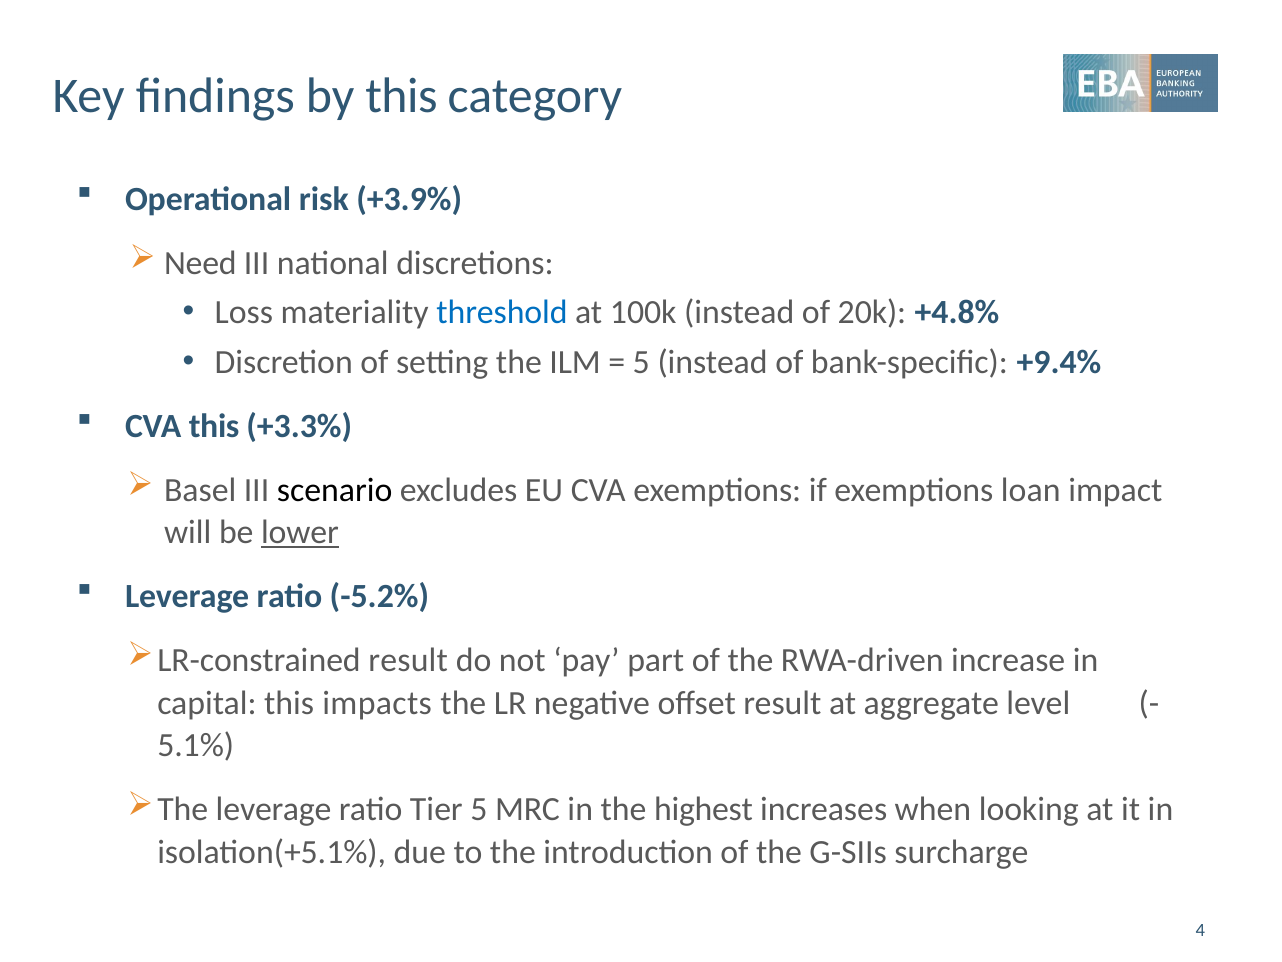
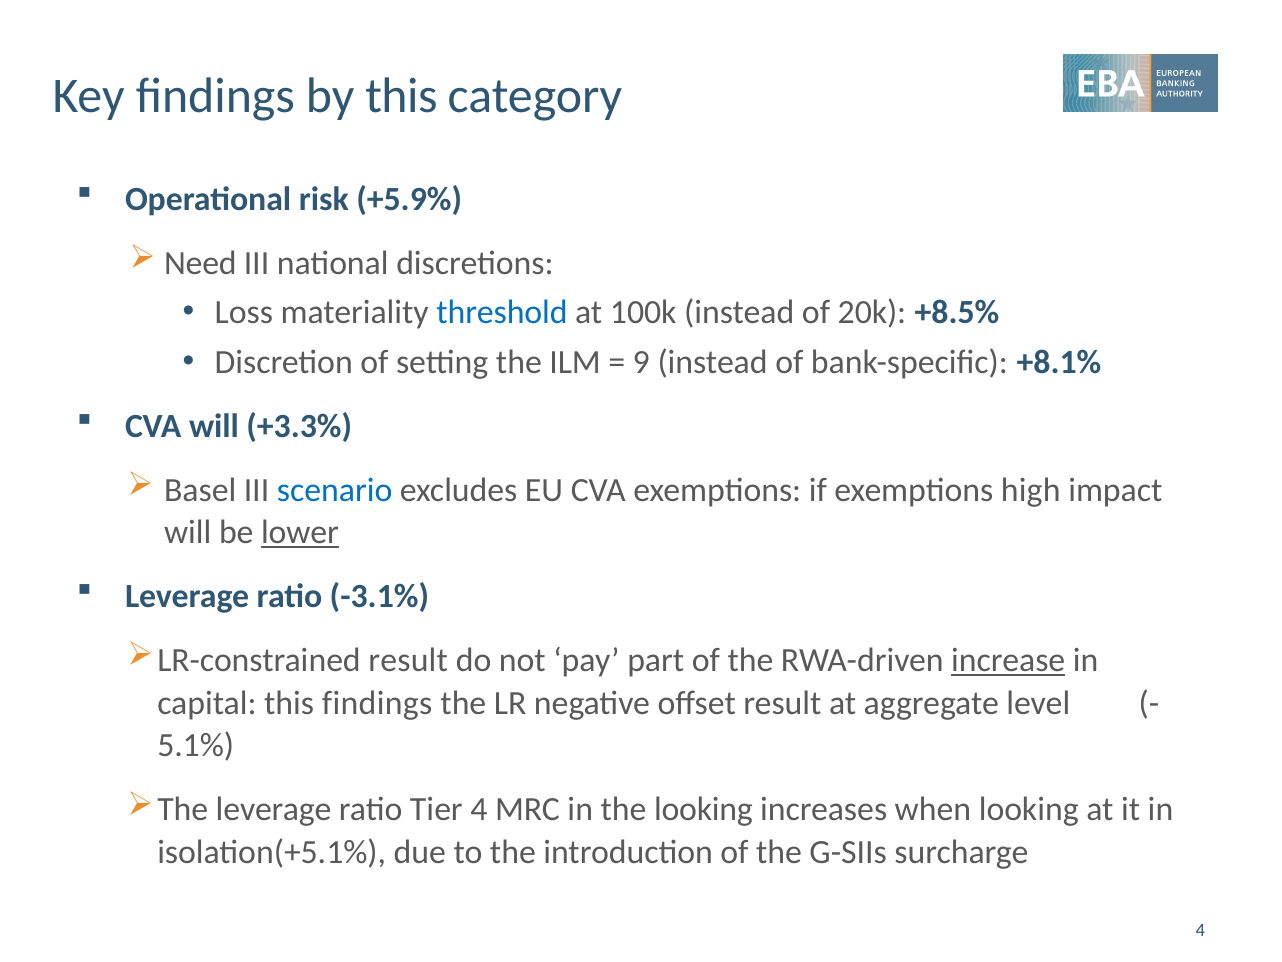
+3.9%: +3.9% -> +5.9% (409, 199)
+4.8%: +4.8% -> +8.5% (957, 312)
5: 5 -> 9 (641, 362)
+9.4%: +9.4% -> +8.1% (1059, 362)
CVA this: this -> will (214, 426)
scenario colour: black -> blue (335, 490)
loan: loan -> high (1031, 490)
-5.2%: -5.2% -> -3.1% (379, 596)
increase underline: none -> present (1008, 660)
this impacts: impacts -> findings (377, 703)
Tier 5: 5 -> 4 (479, 809)
the highest: highest -> looking (703, 809)
